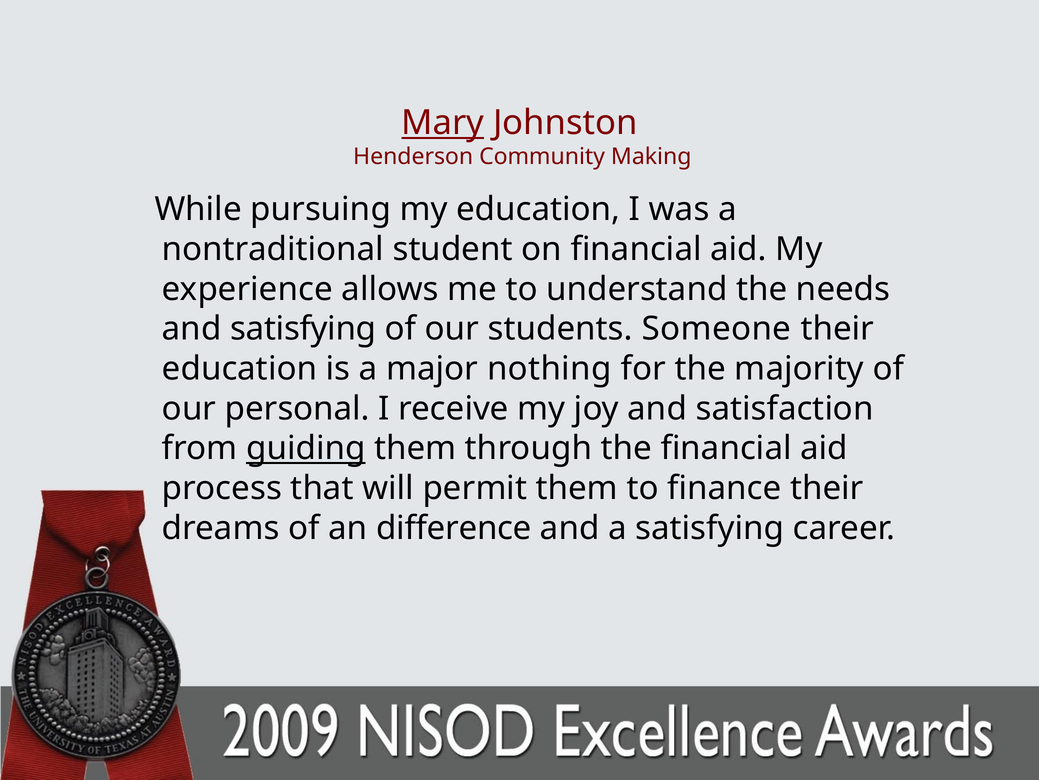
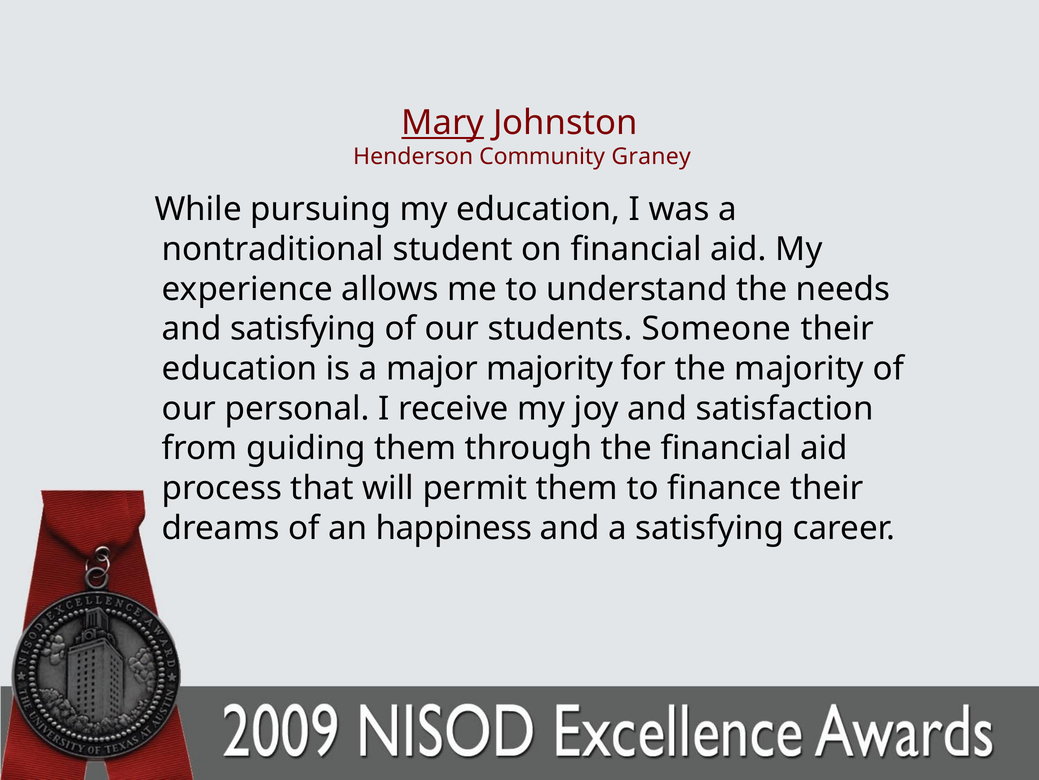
Making: Making -> Graney (651, 157)
major nothing: nothing -> majority (550, 368)
guiding underline: present -> none (306, 448)
difference: difference -> happiness (454, 528)
